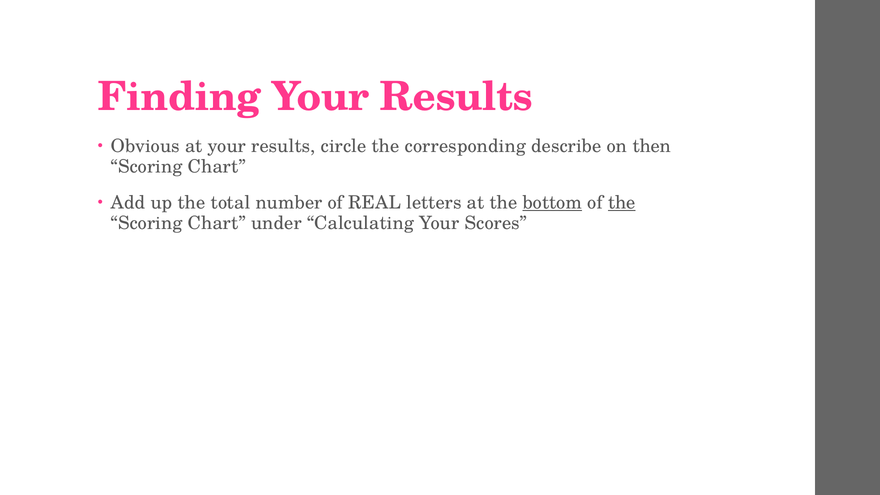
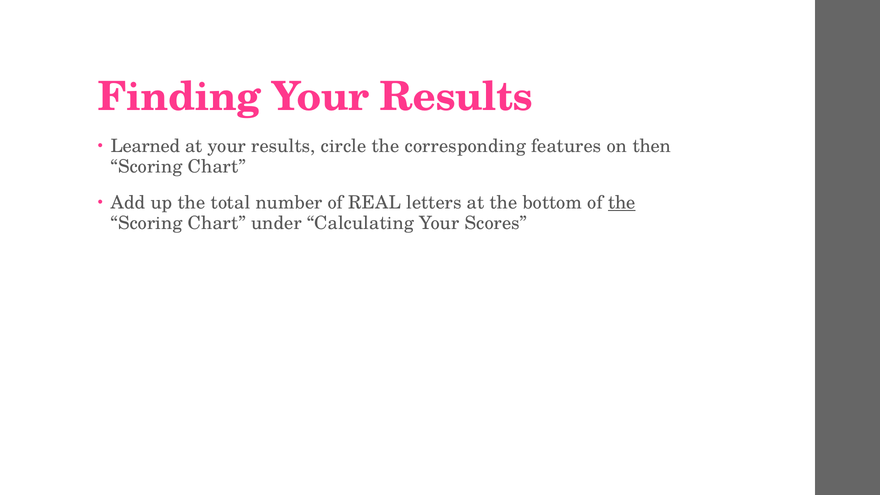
Obvious: Obvious -> Learned (145, 146)
describe: describe -> features (566, 146)
bottom underline: present -> none (552, 202)
